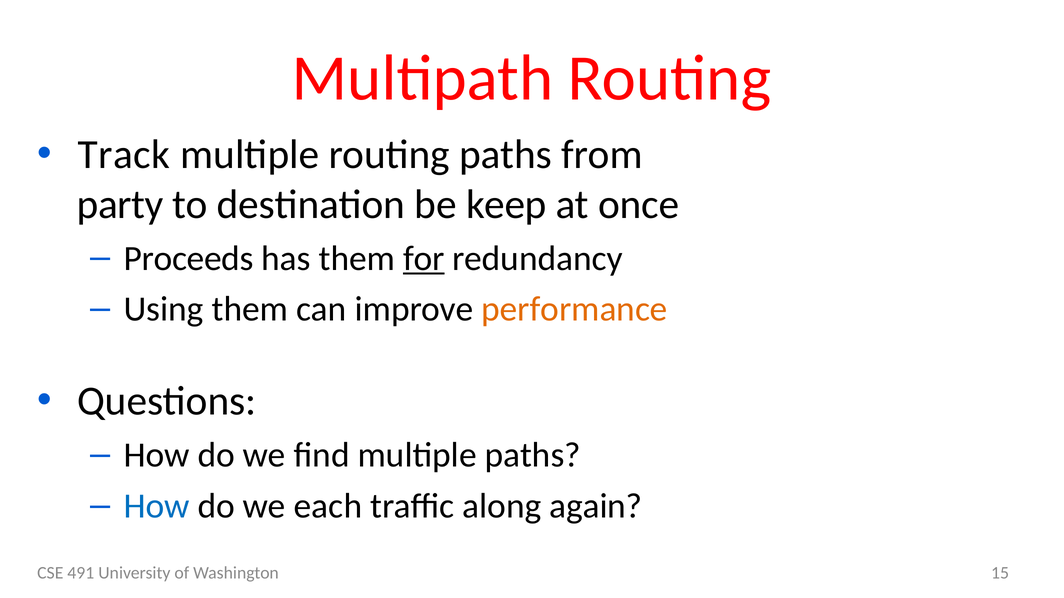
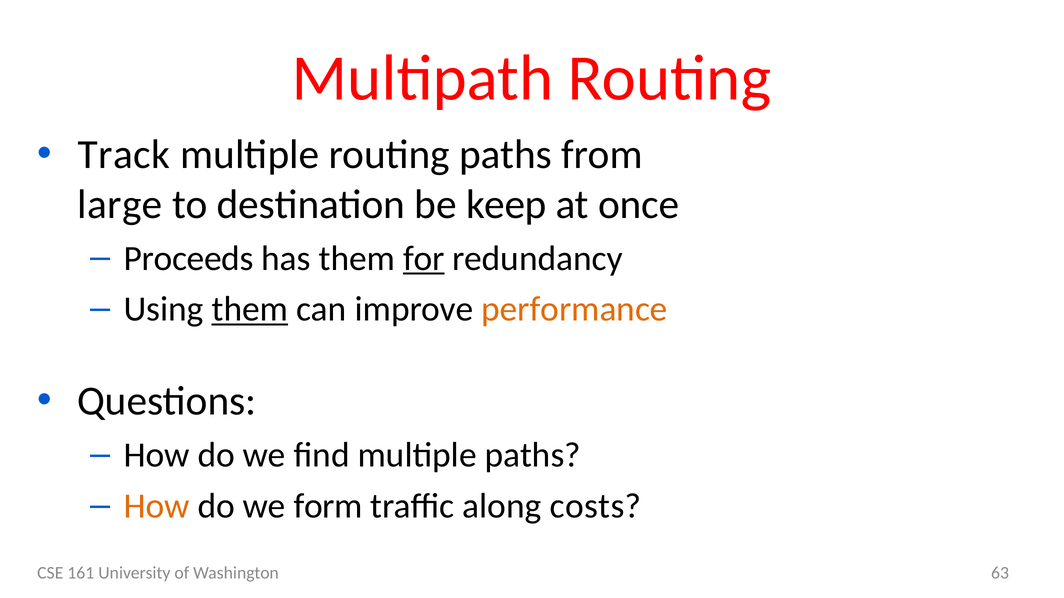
party: party -> large (120, 205)
them underline: none -> present (250, 310)
How colour: blue -> orange (157, 506)
each: each -> form (328, 506)
again: again -> costs (596, 506)
491: 491 -> 161 (81, 573)
15: 15 -> 63 (1000, 573)
